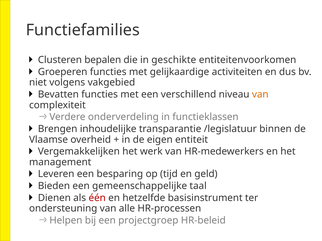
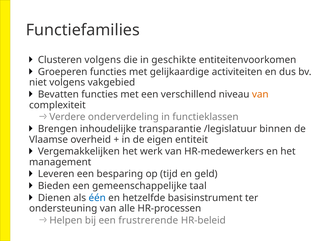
Clusteren bepalen: bepalen -> volgens (103, 60)
één colour: red -> blue (97, 198)
projectgroep: projectgroep -> frustrerende (148, 221)
